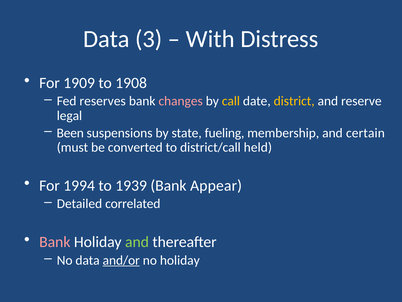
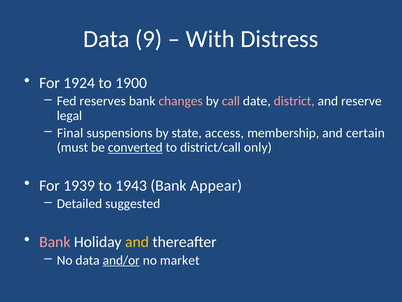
3: 3 -> 9 (149, 39)
1909: 1909 -> 1924 (79, 83)
1908: 1908 -> 1900 (131, 83)
call colour: yellow -> pink (231, 101)
district colour: yellow -> pink (294, 101)
Been: Been -> Final (70, 133)
fueling: fueling -> access (224, 133)
converted underline: none -> present (135, 147)
held: held -> only (258, 147)
1994: 1994 -> 1939 (79, 185)
1939: 1939 -> 1943 (131, 185)
correlated: correlated -> suggested (133, 204)
and colour: light green -> yellow (137, 242)
no holiday: holiday -> market (180, 260)
